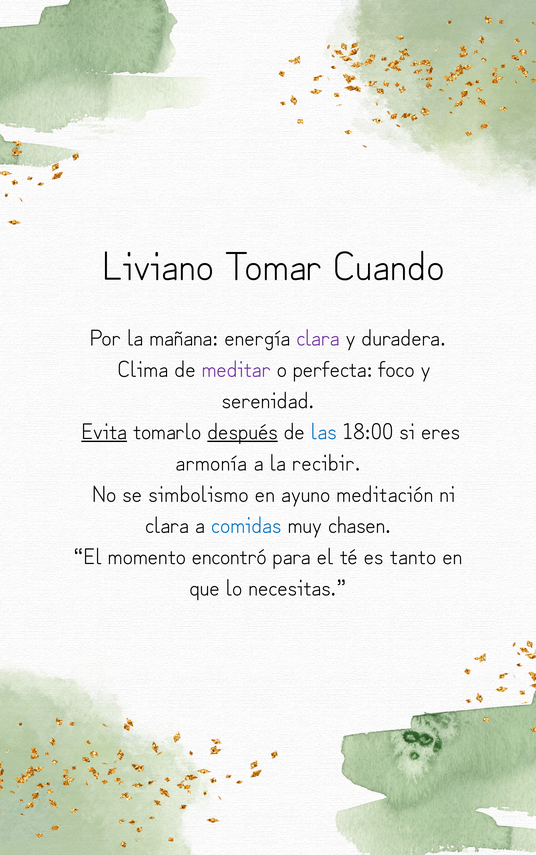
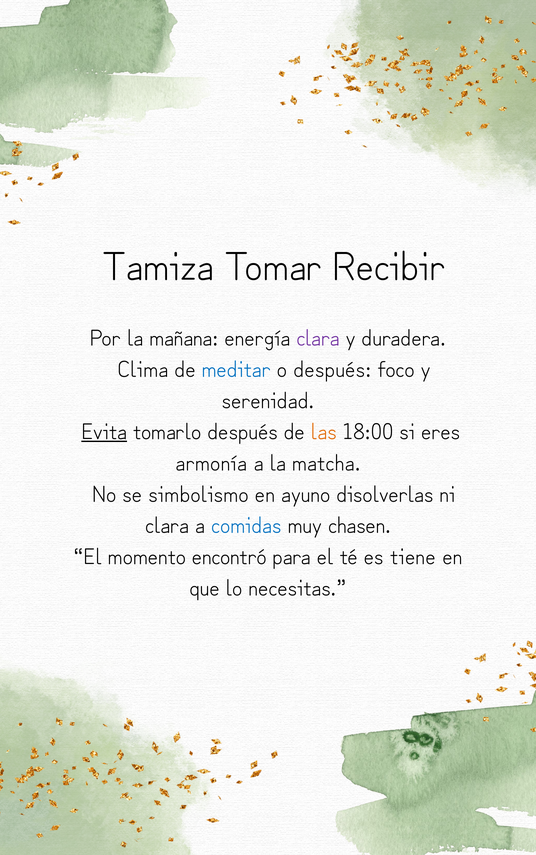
Liviano: Liviano -> Tamiza (158, 267)
Cuando: Cuando -> Recibir (389, 267)
meditar colour: purple -> blue (236, 370)
o perfecta: perfecta -> después (332, 370)
después underline: present -> none (243, 432)
las colour: blue -> orange (324, 432)
recibir: recibir -> matcha (326, 463)
meditación: meditación -> disolverlas (385, 495)
tanto: tanto -> tiene (413, 557)
